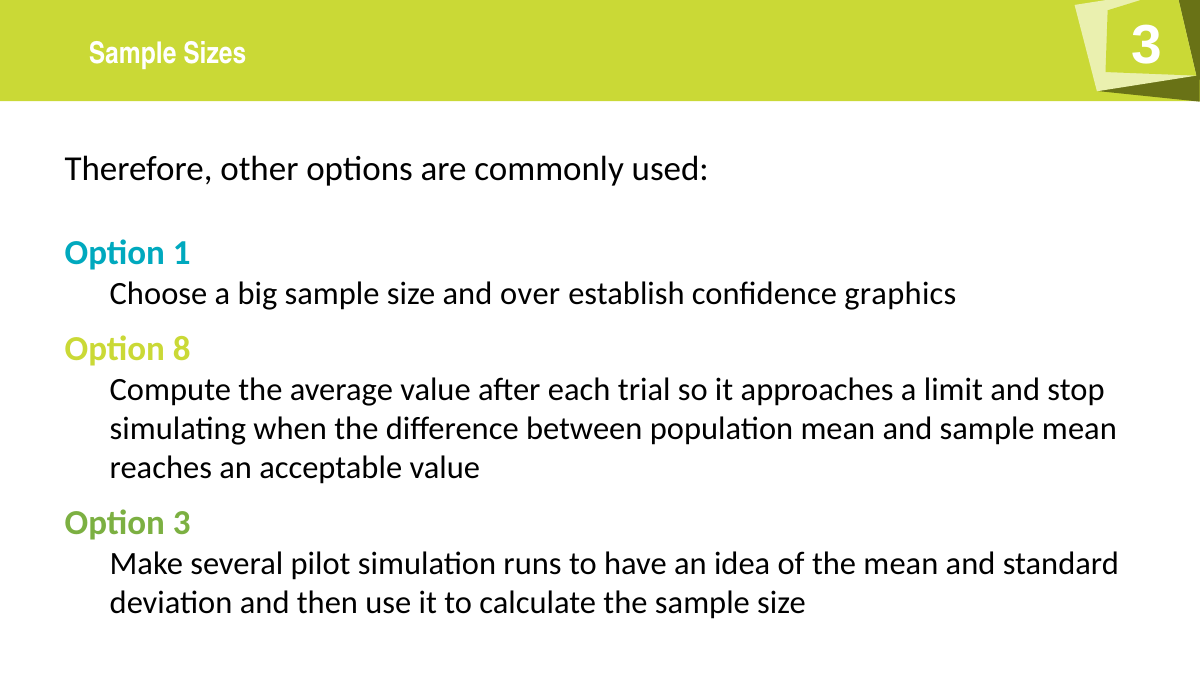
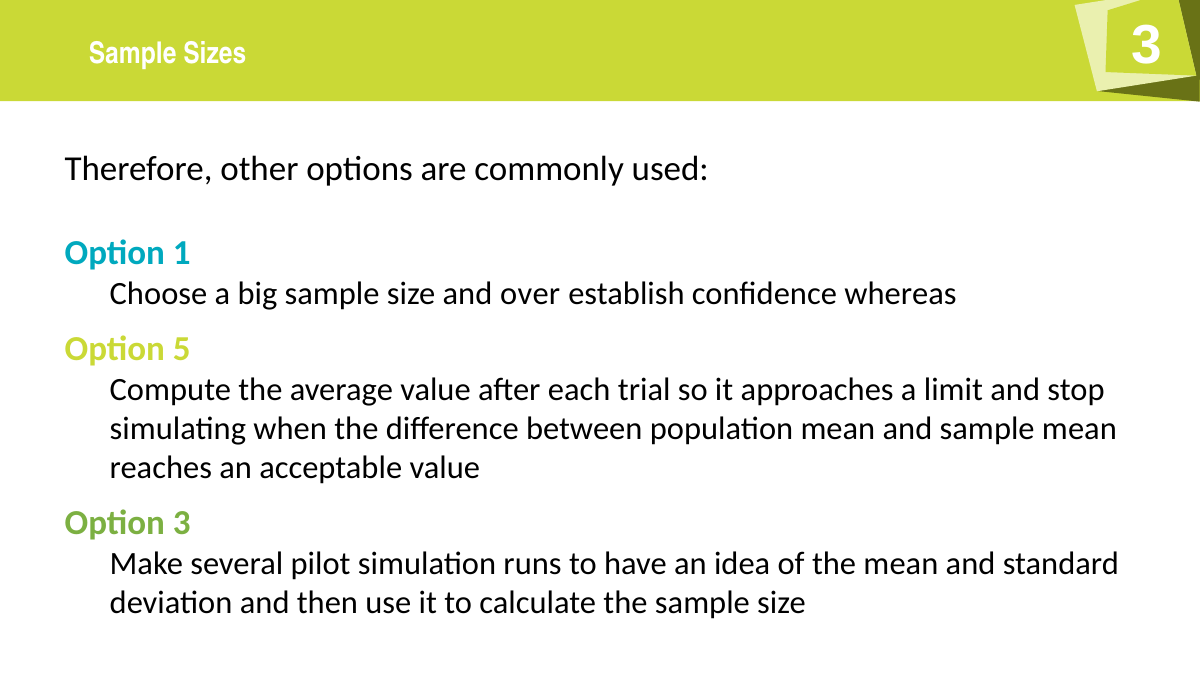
graphics: graphics -> whereas (900, 293)
8: 8 -> 5 (182, 349)
